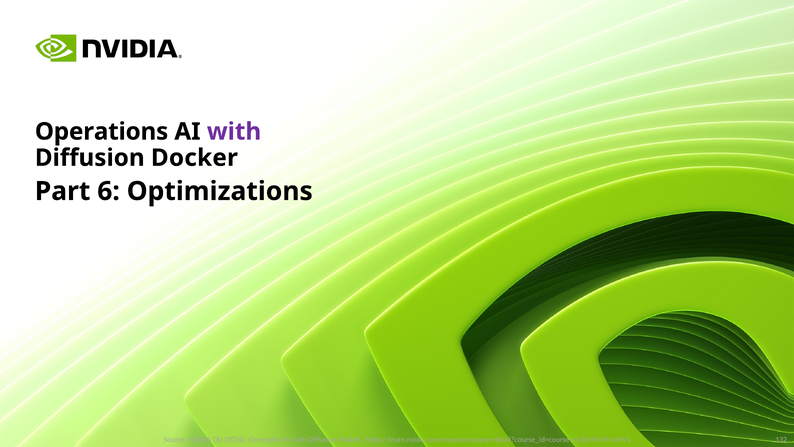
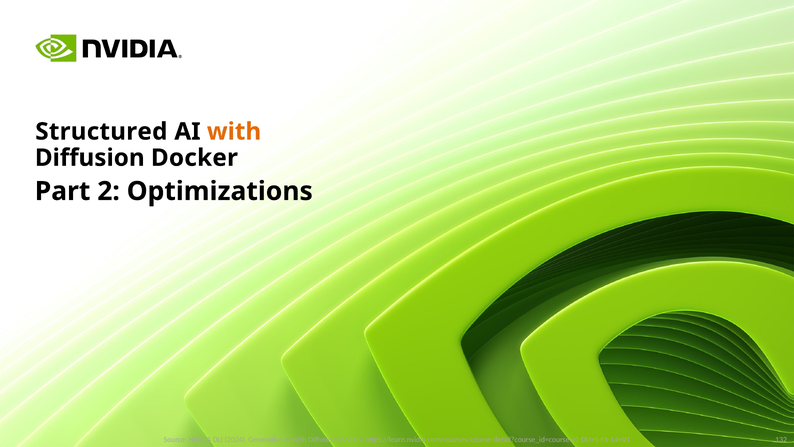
Operations: Operations -> Structured (101, 132)
with colour: purple -> orange (234, 132)
6: 6 -> 2 (109, 191)
